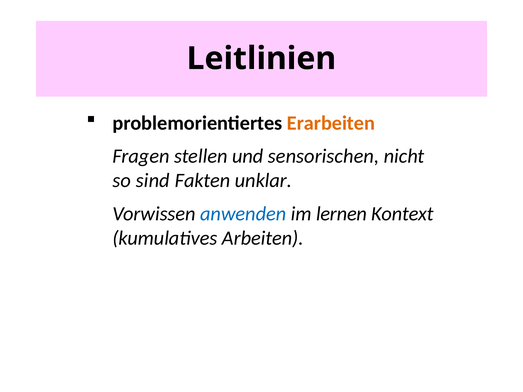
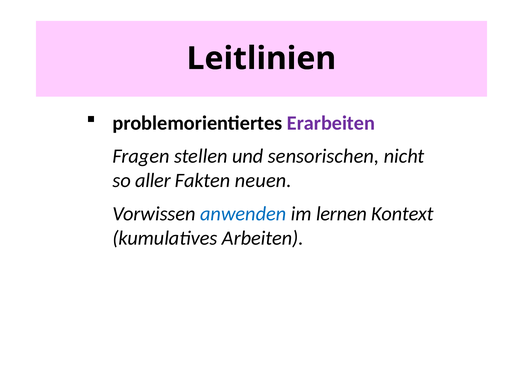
Erarbeiten colour: orange -> purple (331, 123)
sind: sind -> aller (153, 181)
unklar: unklar -> neuen (263, 181)
